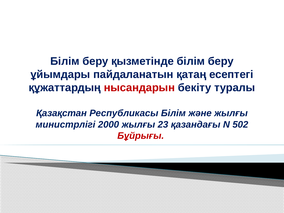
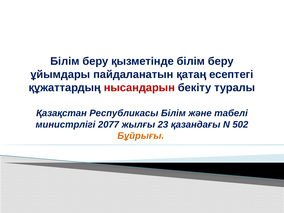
және жылғы: жылғы -> табелі (231, 113)
2000: 2000 -> 2077 (109, 125)
Бұйрығы colour: red -> orange (141, 136)
